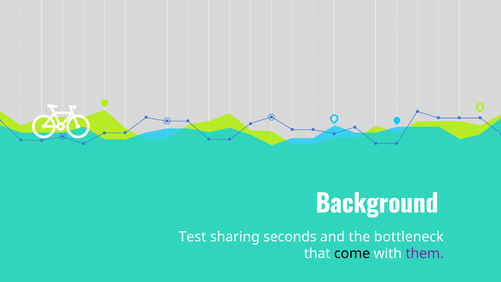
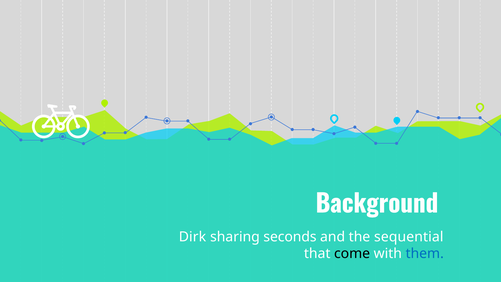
Test: Test -> Dirk (192, 237)
bottleneck: bottleneck -> sequential (409, 237)
them colour: purple -> blue (425, 253)
